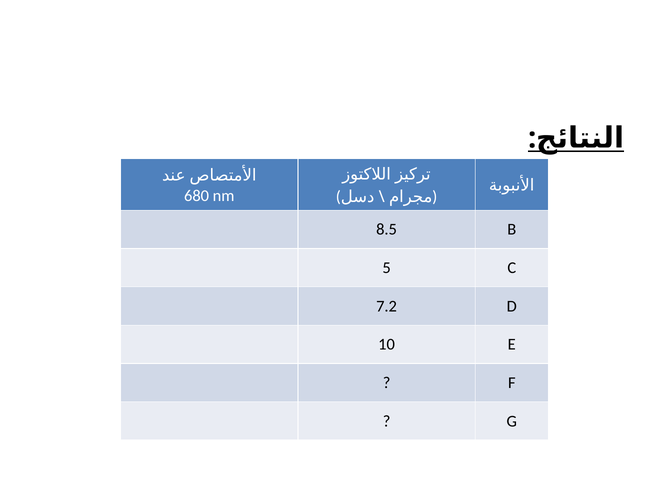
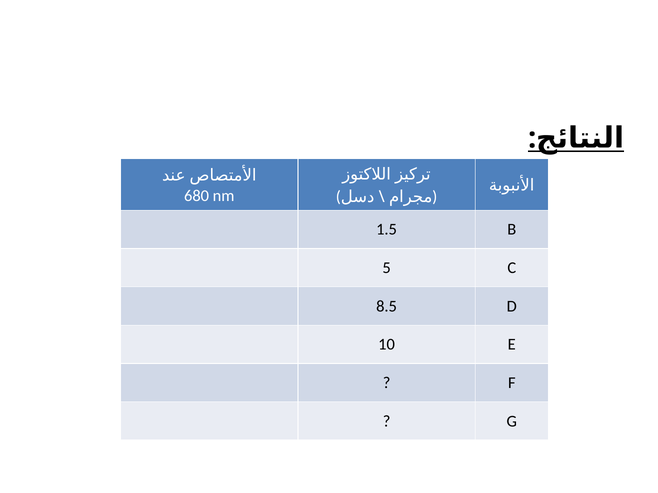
8.5: 8.5 -> 1.5 (387, 230)
7.2: 7.2 -> 8.5 (387, 307)
